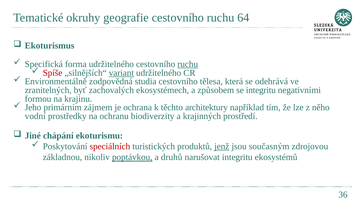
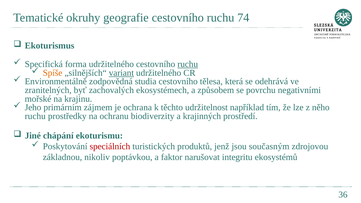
64: 64 -> 74 (243, 18)
Spíše colour: red -> orange (53, 73)
se integritu: integritu -> povrchu (261, 90)
formou: formou -> mořské (38, 99)
architektury: architektury -> udržitelnost (206, 108)
vodní: vodní -> ruchu (35, 116)
jenž underline: present -> none (222, 146)
poptávkou underline: present -> none (132, 157)
druhů: druhů -> faktor (172, 157)
